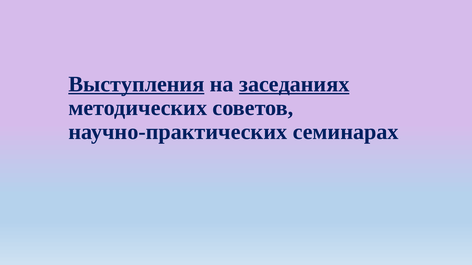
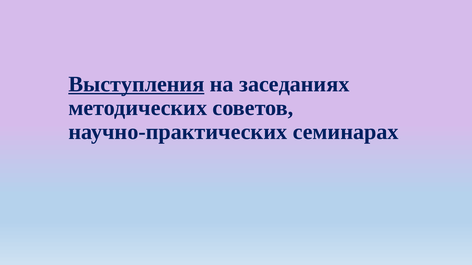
заседаниях underline: present -> none (294, 84)
